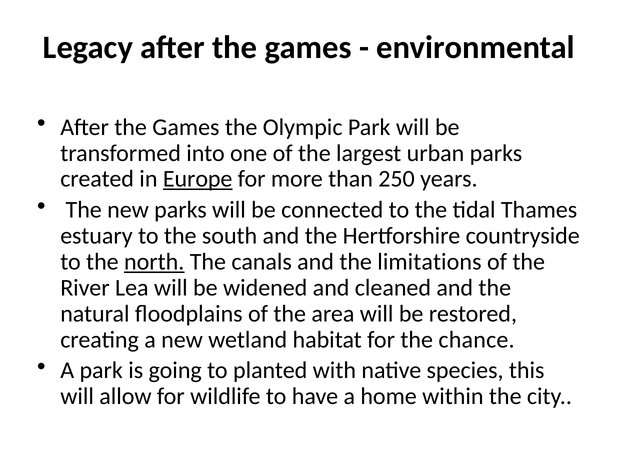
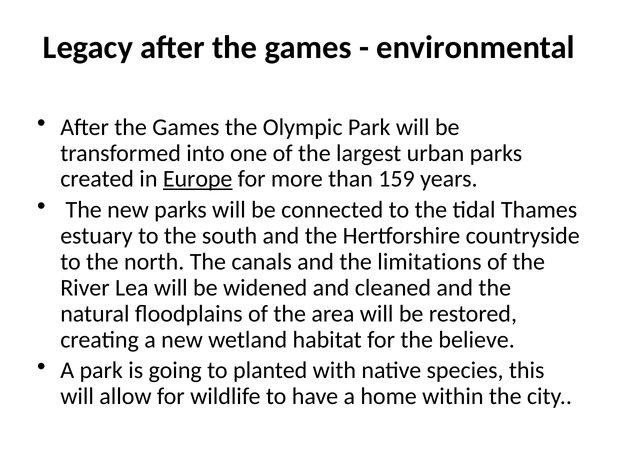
250: 250 -> 159 (397, 179)
north underline: present -> none (154, 262)
chance: chance -> believe (477, 340)
